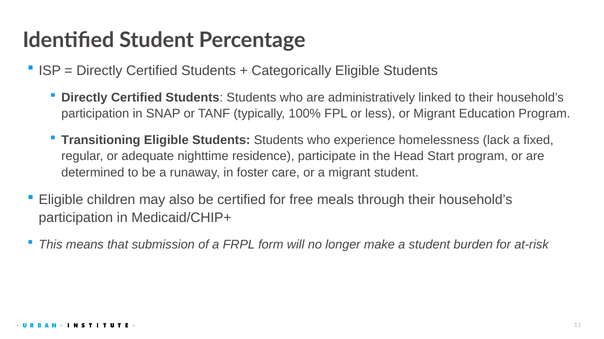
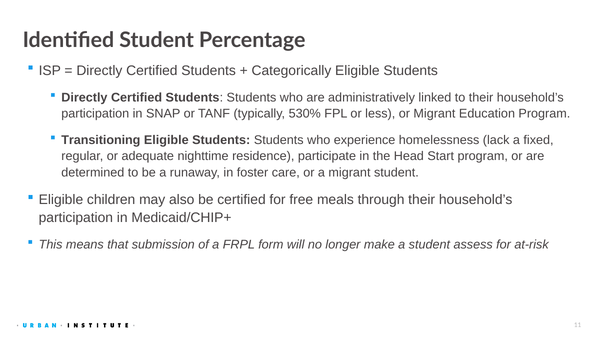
100%: 100% -> 530% (305, 114)
burden: burden -> assess (473, 245)
